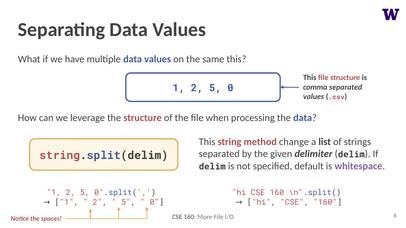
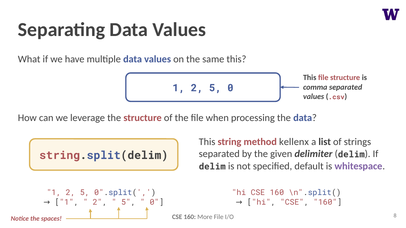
change: change -> kellenx (294, 142)
